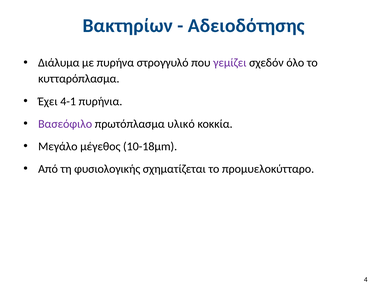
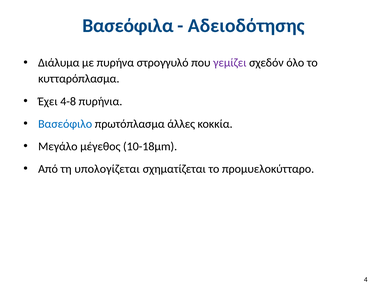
Βακτηρίων: Βακτηρίων -> Βασεόφιλα (128, 26)
4-1: 4-1 -> 4-8 (68, 101)
Βασεόφιλο colour: purple -> blue (65, 124)
υλικό: υλικό -> άλλες (181, 124)
φυσιολογικής: φυσιολογικής -> υπολογίζεται (107, 169)
